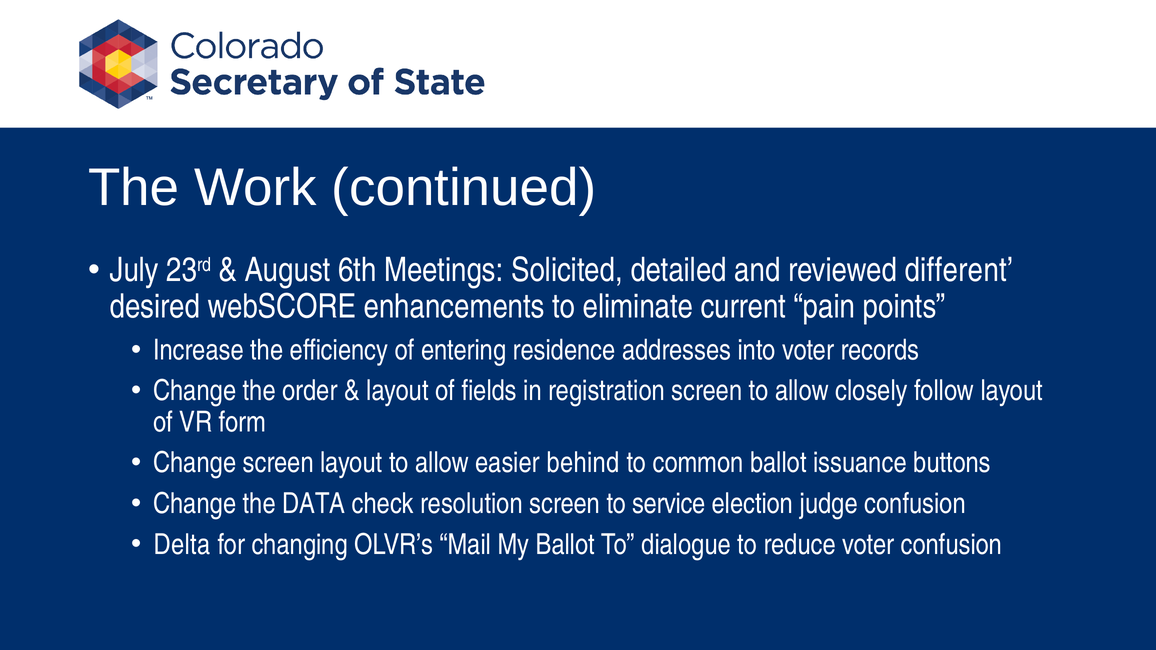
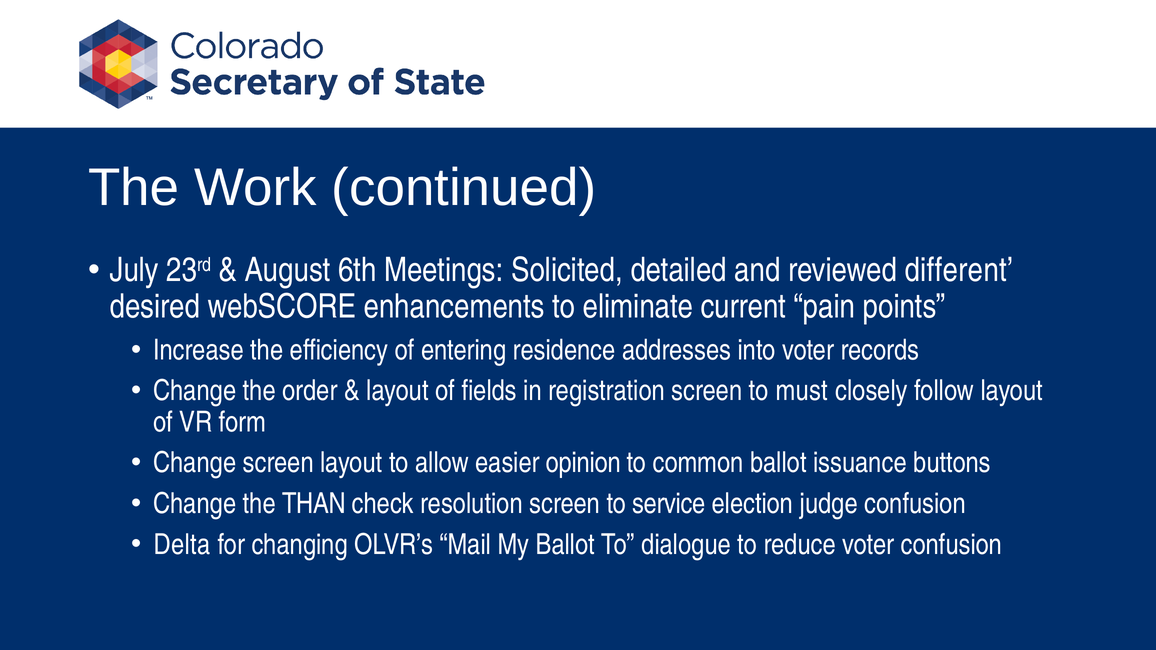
screen to allow: allow -> must (802, 391)
behind: behind -> opinion (583, 463)
DATA: DATA -> THAN (314, 504)
